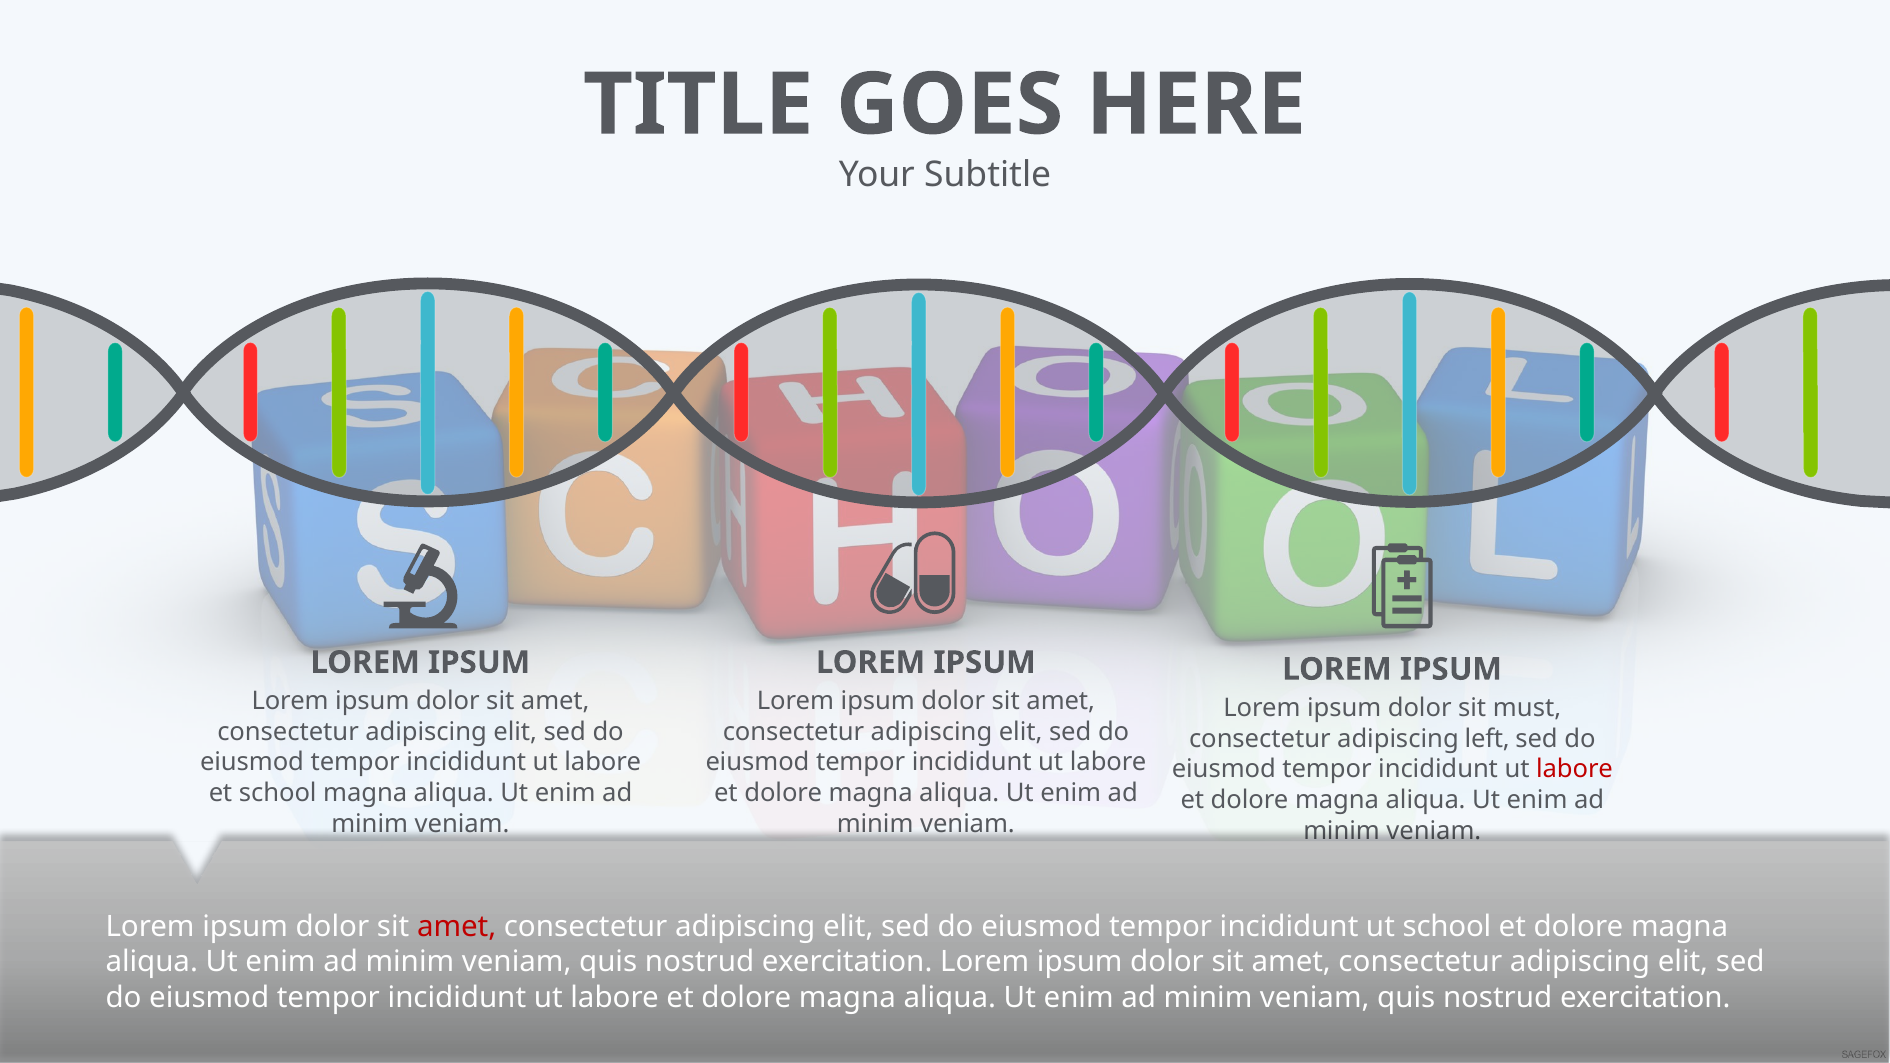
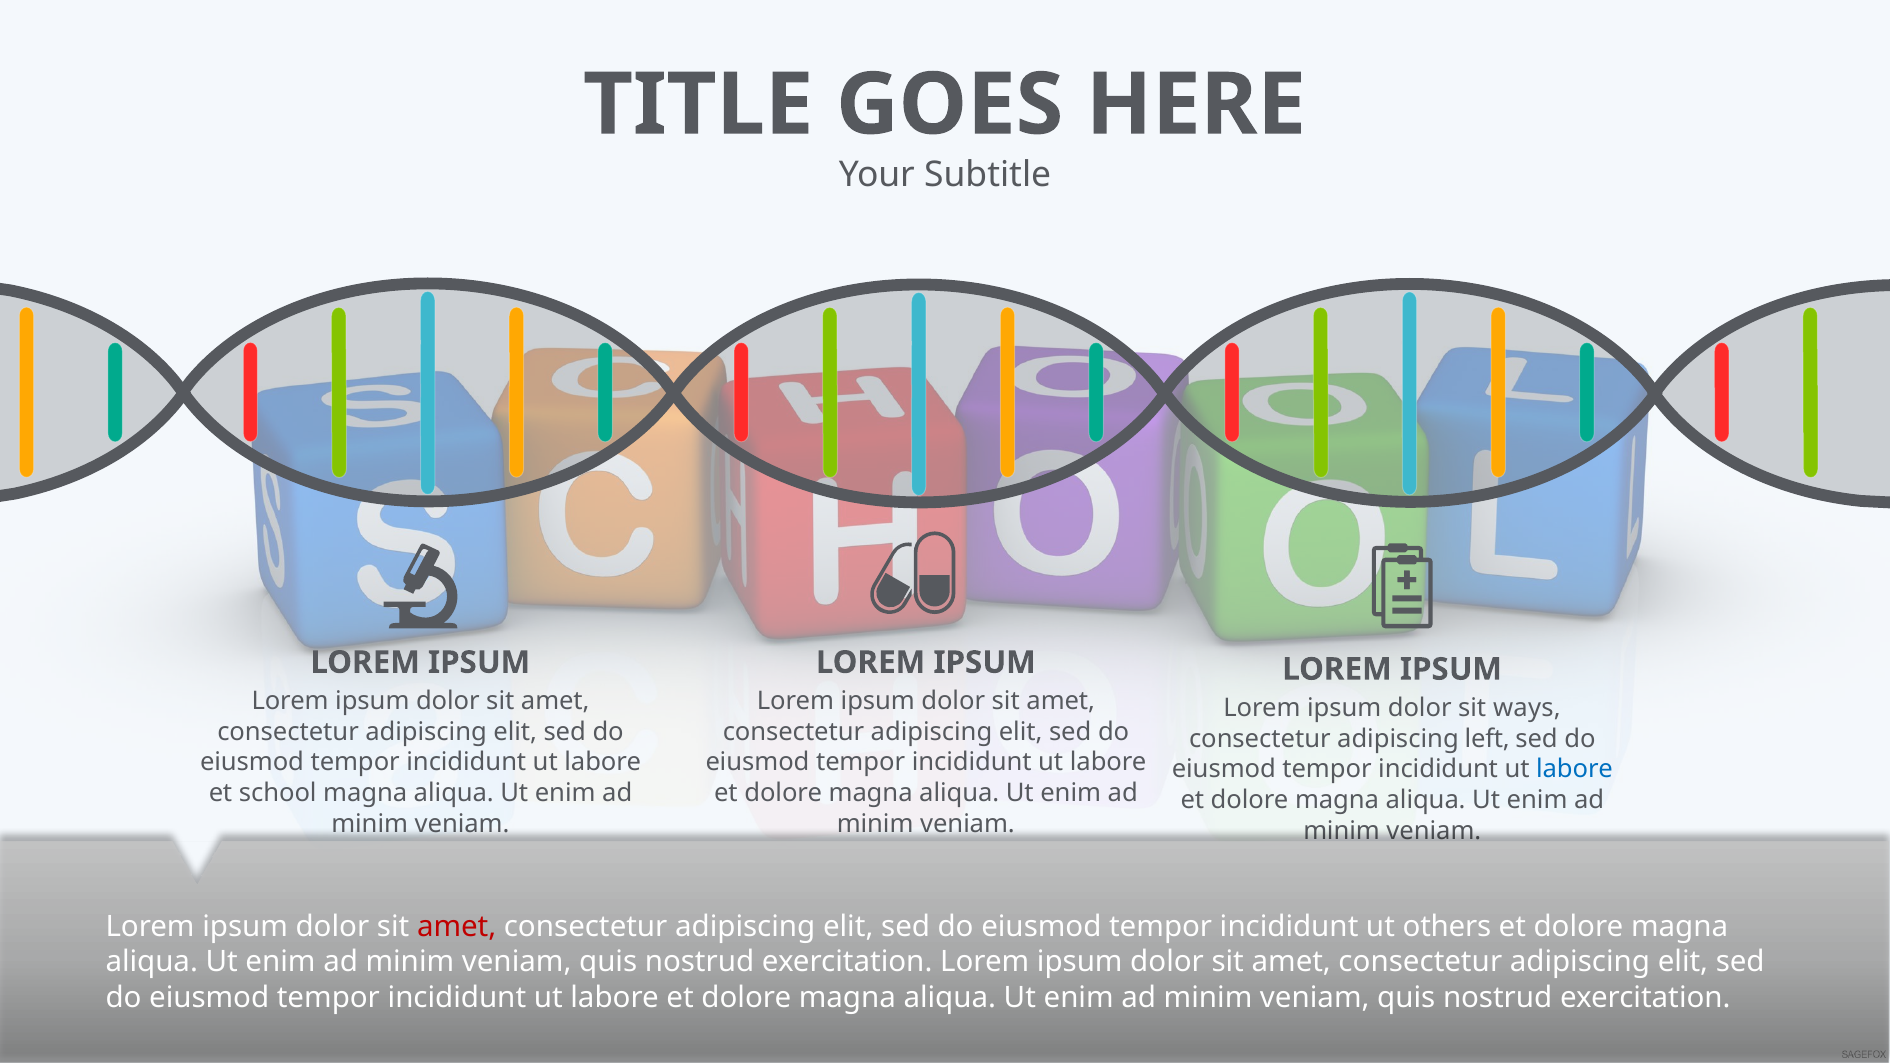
must: must -> ways (1527, 708)
labore colour: red -> blue (1575, 769)
ut school: school -> others (1447, 927)
